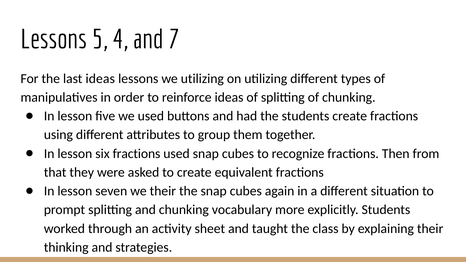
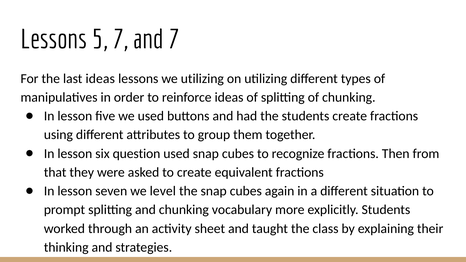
5 4: 4 -> 7 (121, 39)
six fractions: fractions -> question (137, 154)
we their: their -> level (163, 191)
